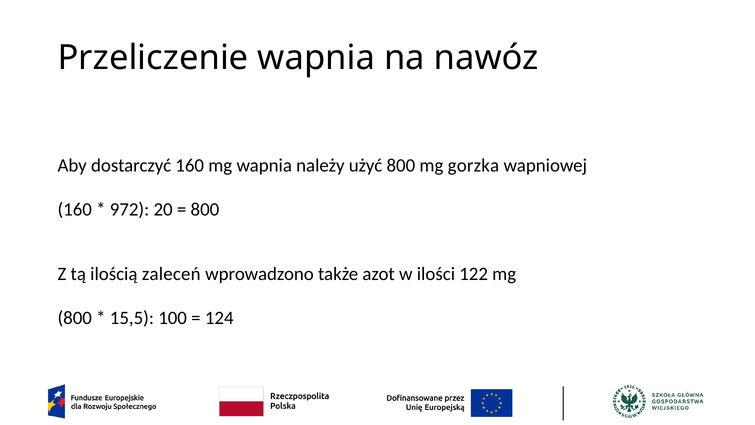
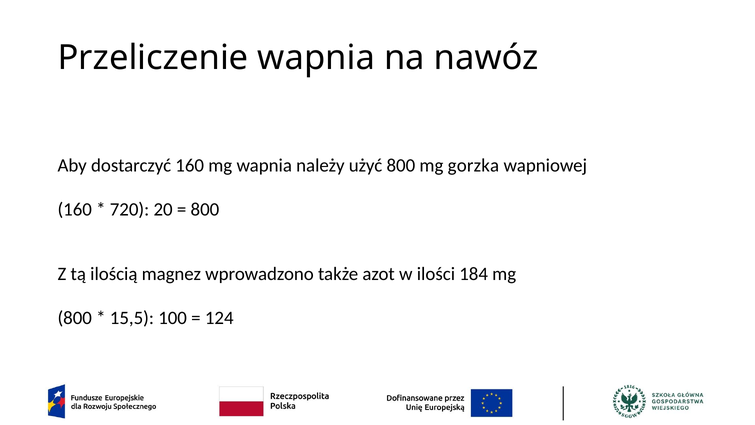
972: 972 -> 720 (130, 209)
zaleceń: zaleceń -> magnez (171, 274)
122: 122 -> 184 (474, 274)
